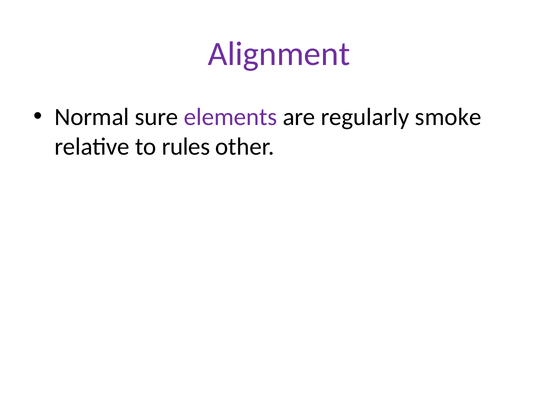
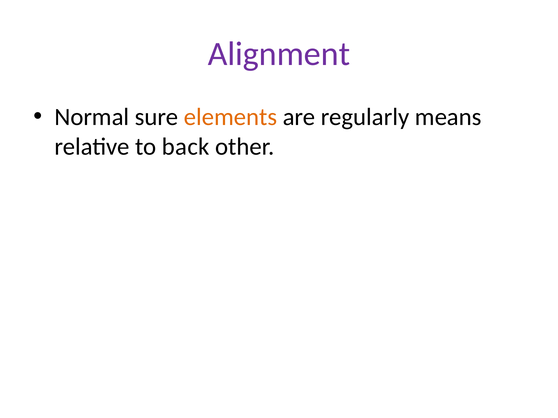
elements colour: purple -> orange (230, 117)
smoke: smoke -> means (448, 117)
rules: rules -> back (186, 147)
